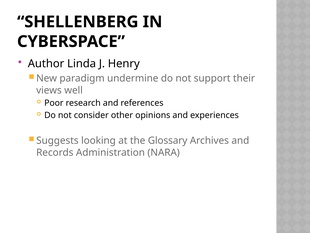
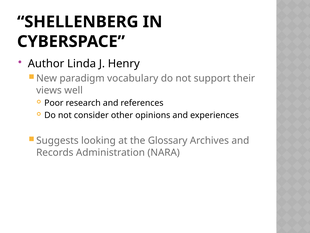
undermine: undermine -> vocabulary (133, 78)
